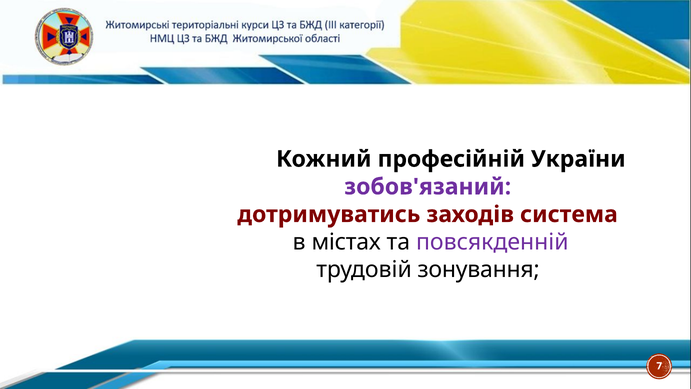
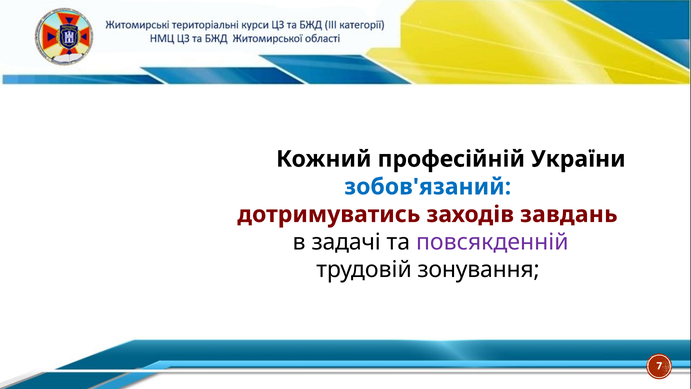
зобов'язаний colour: purple -> blue (428, 187)
система: система -> завдань (569, 214)
містах: містах -> задачі (346, 242)
